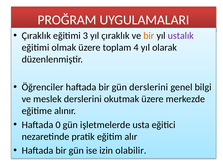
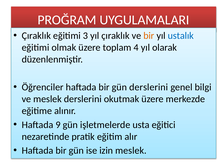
ustalık colour: purple -> blue (181, 36)
0: 0 -> 9 (58, 125)
izin olabilir: olabilir -> meslek (131, 151)
